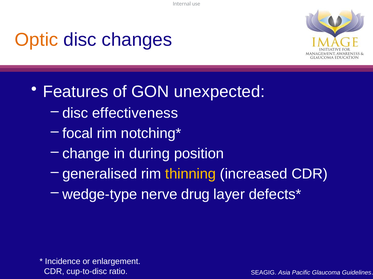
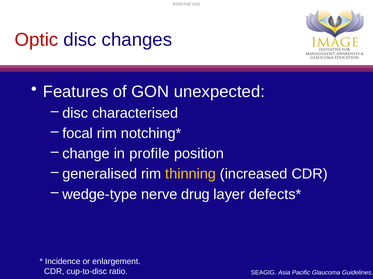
Optic colour: orange -> red (36, 40)
effectiveness: effectiveness -> characterised (135, 113)
during: during -> profile (150, 154)
